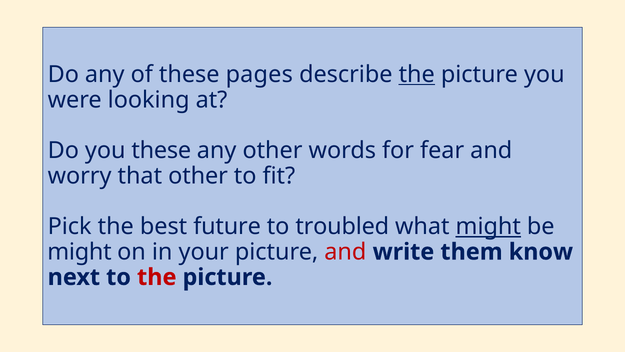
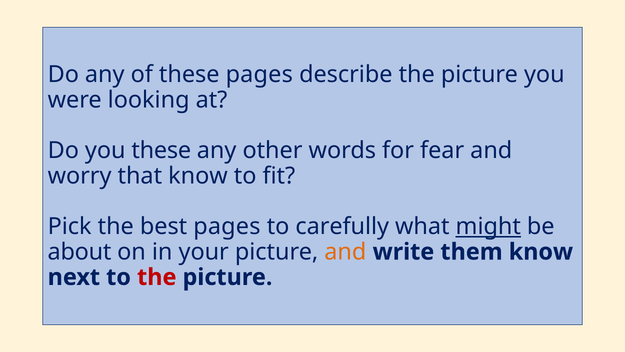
the underline: present -> none (417, 74)
that other: other -> know (198, 176)
best future: future -> pages (227, 226)
troubled: troubled -> carefully (342, 226)
might: might -> about (79, 252)
and colour: red -> orange (345, 252)
